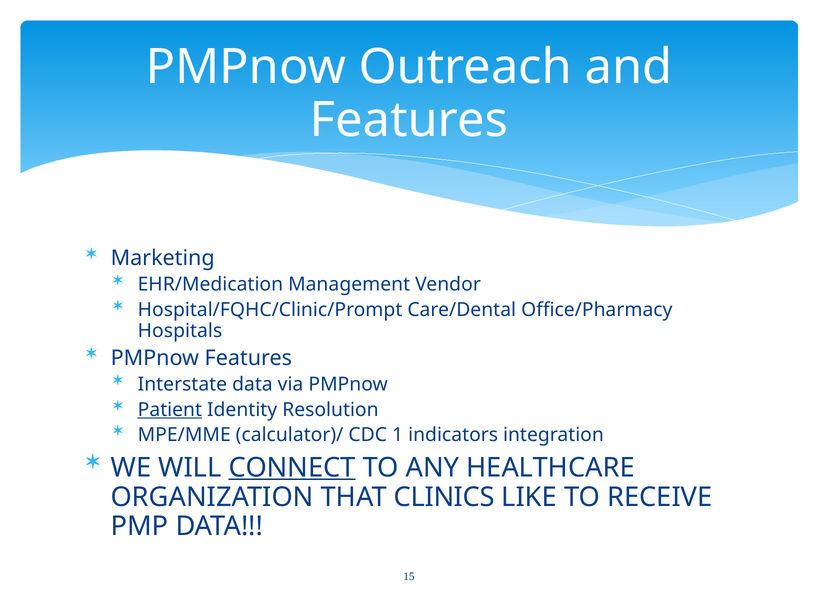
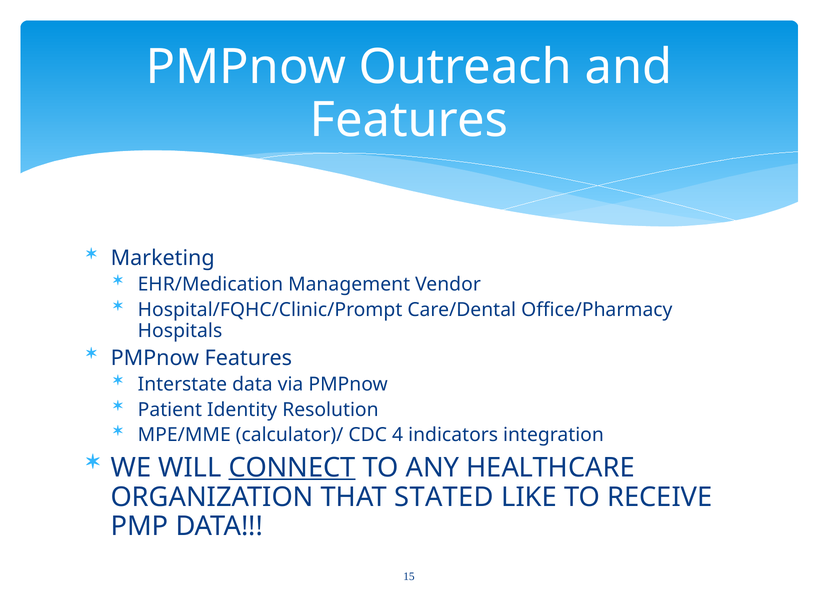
Patient underline: present -> none (170, 409)
1: 1 -> 4 (398, 435)
CLINICS: CLINICS -> STATED (444, 497)
